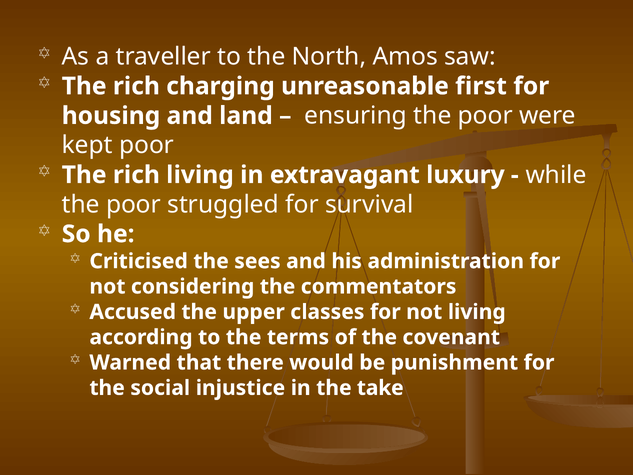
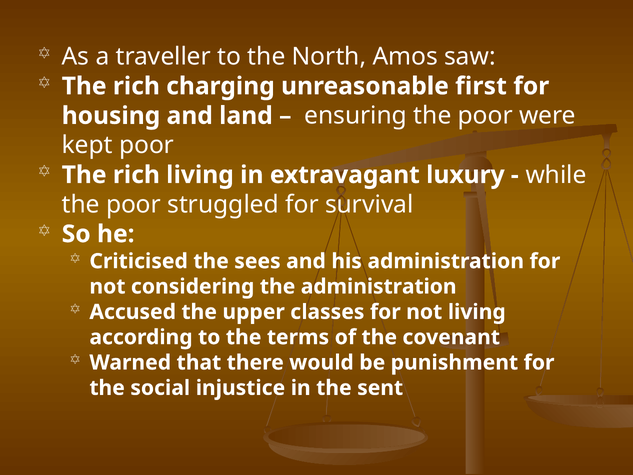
the commentators: commentators -> administration (379, 286)
take: take -> sent (380, 388)
